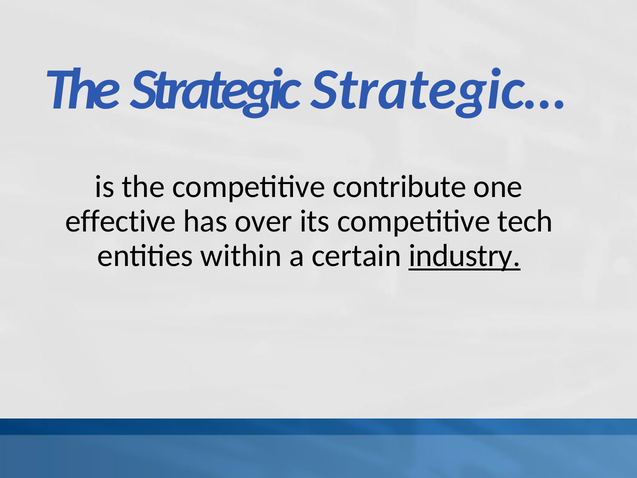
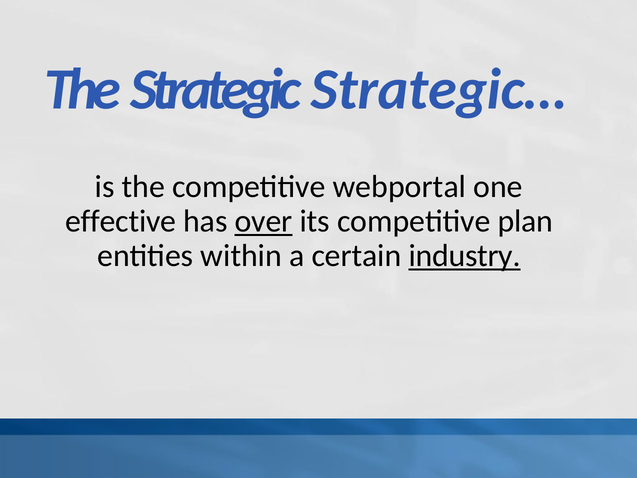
contribute: contribute -> webportal (399, 187)
over underline: none -> present (264, 221)
tech: tech -> plan (525, 221)
